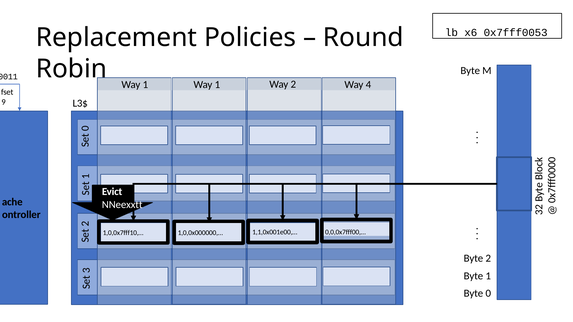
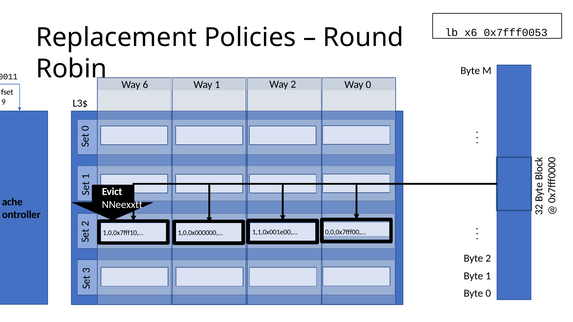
1: 1 -> 6 (145, 85)
Way 4: 4 -> 0 (368, 85)
